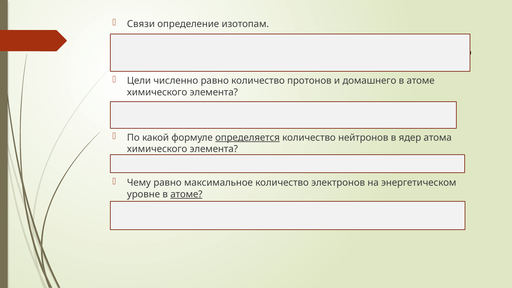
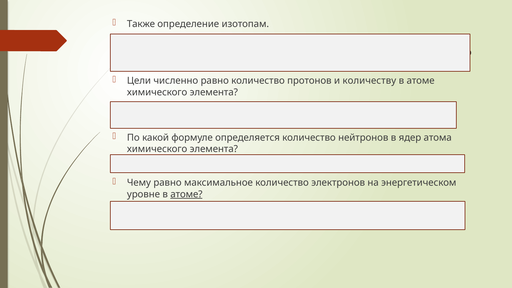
Связи: Связи -> Также (141, 24)
и домашнего: домашнего -> количеству (369, 81)
определяется underline: present -> none (248, 138)
